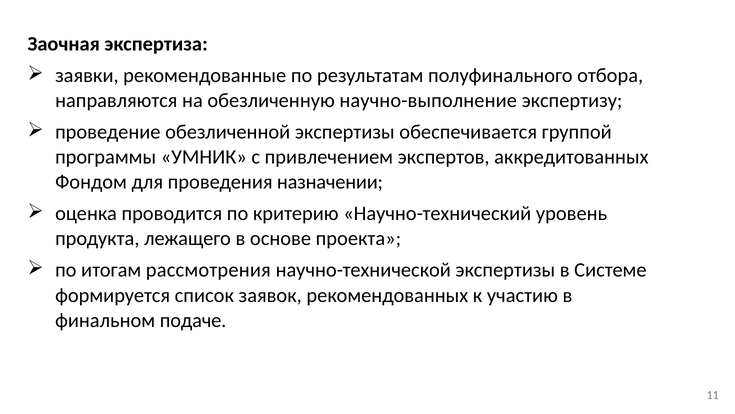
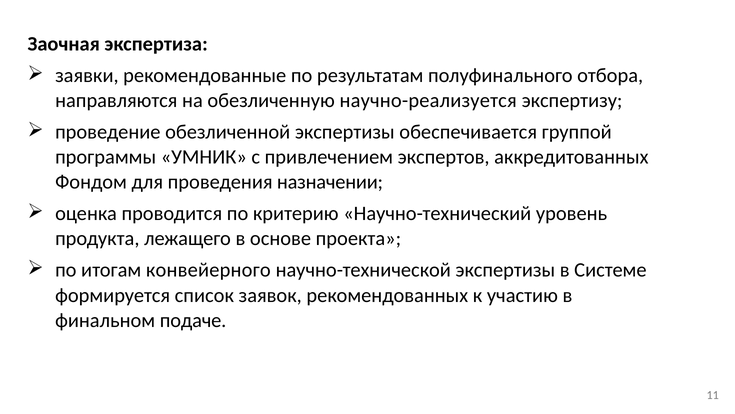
научно-выполнение: научно-выполнение -> научно-реализуется (428, 100)
рассмотрения: рассмотрения -> конвейерного (208, 270)
